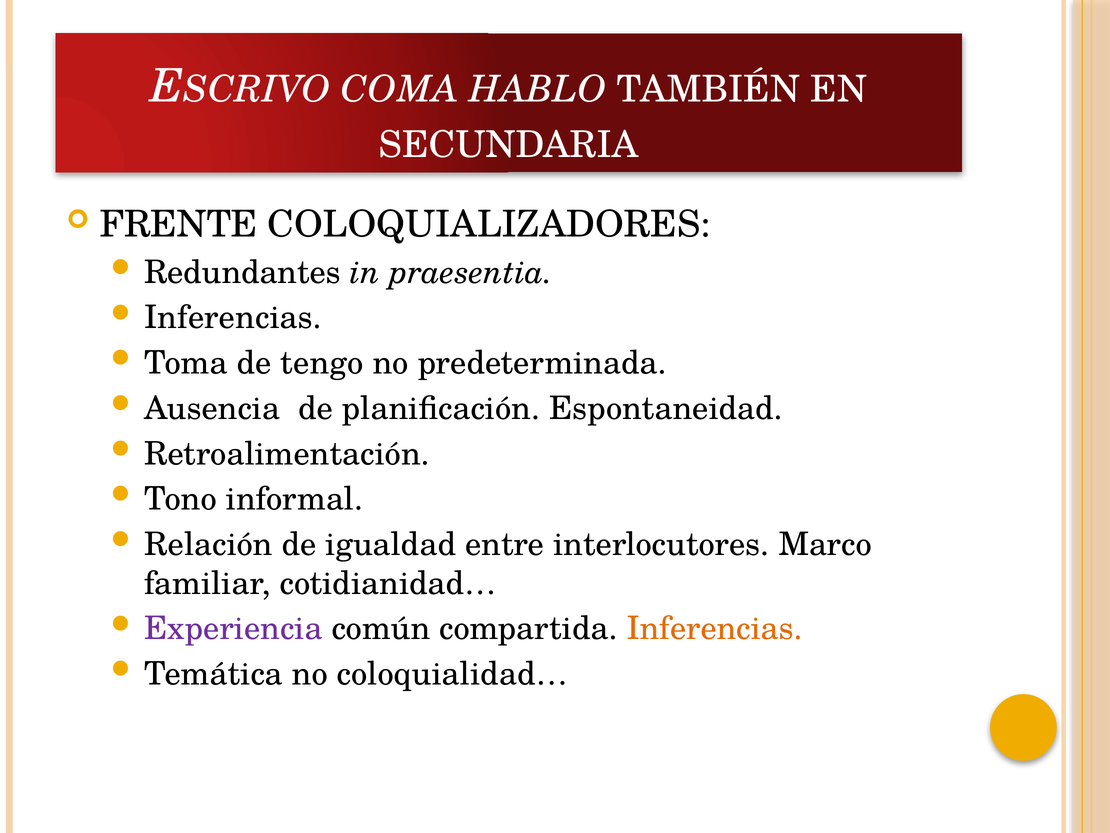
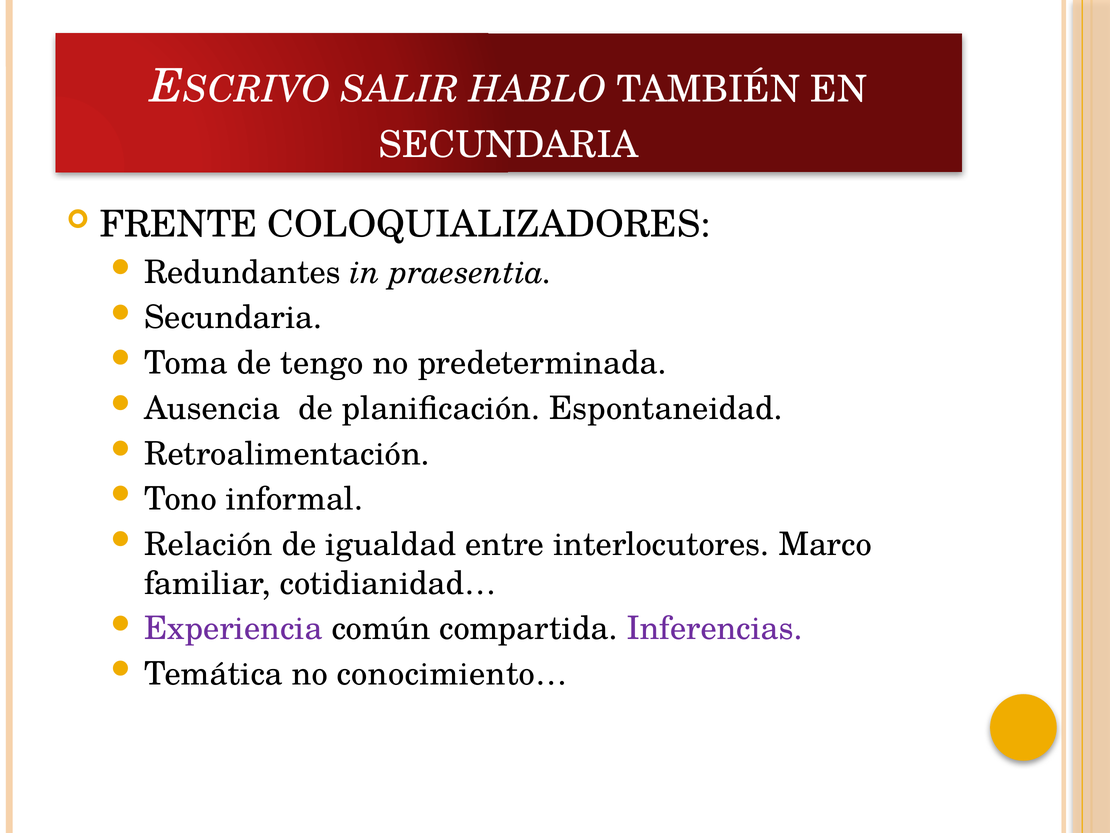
COMA: COMA -> SALIR (400, 90)
Inferencias: Inferencias -> Secundaria (233, 318)
Inferencias colour: orange -> purple (715, 628)
coloquialidad…: coloquialidad… -> conocimiento… (452, 674)
